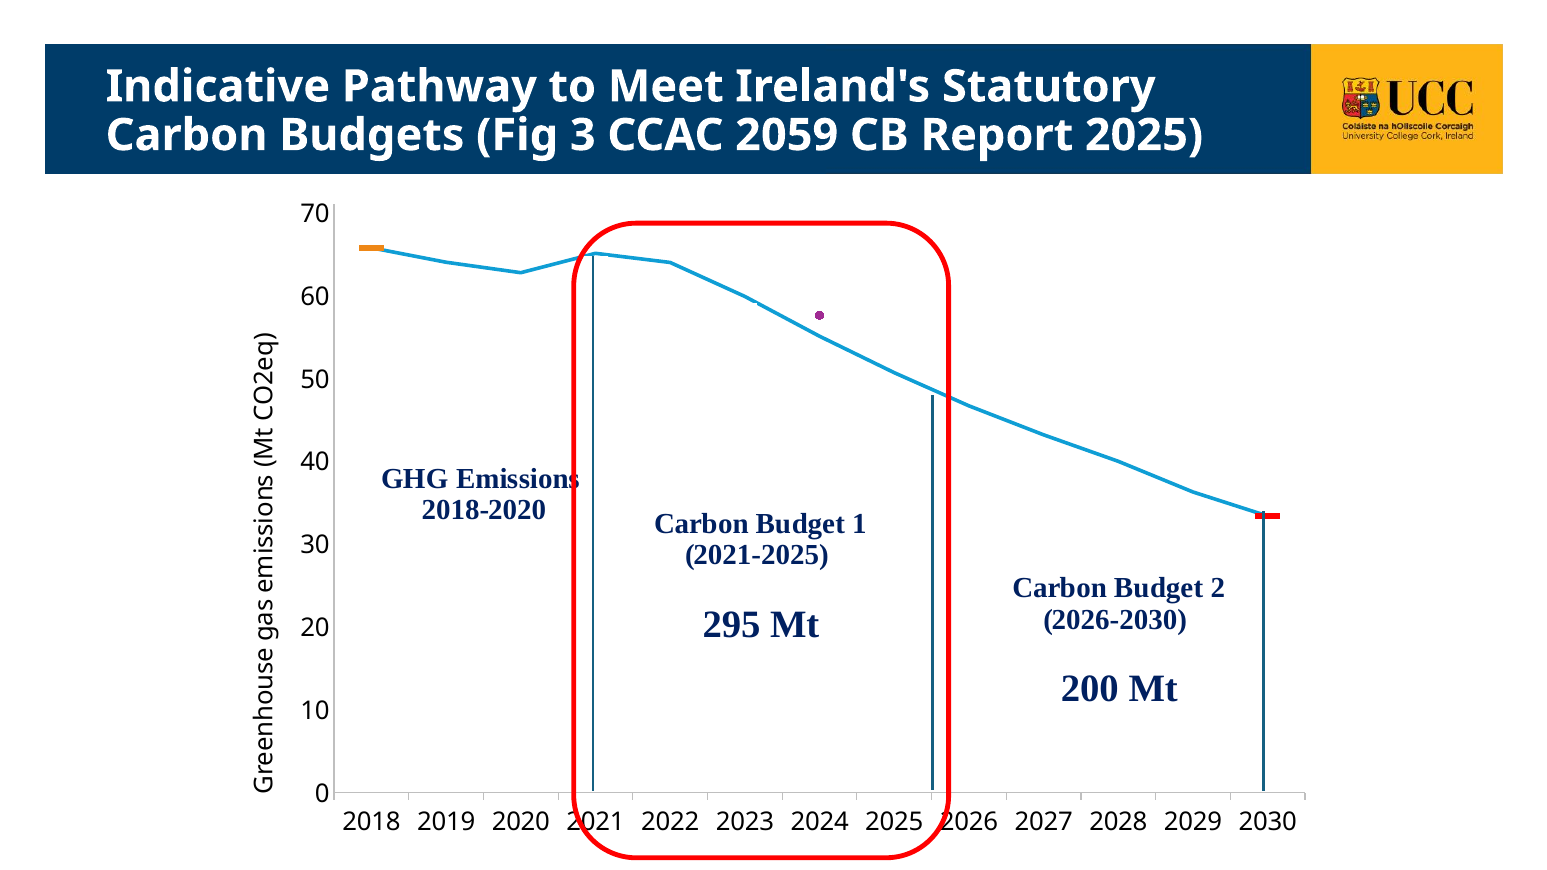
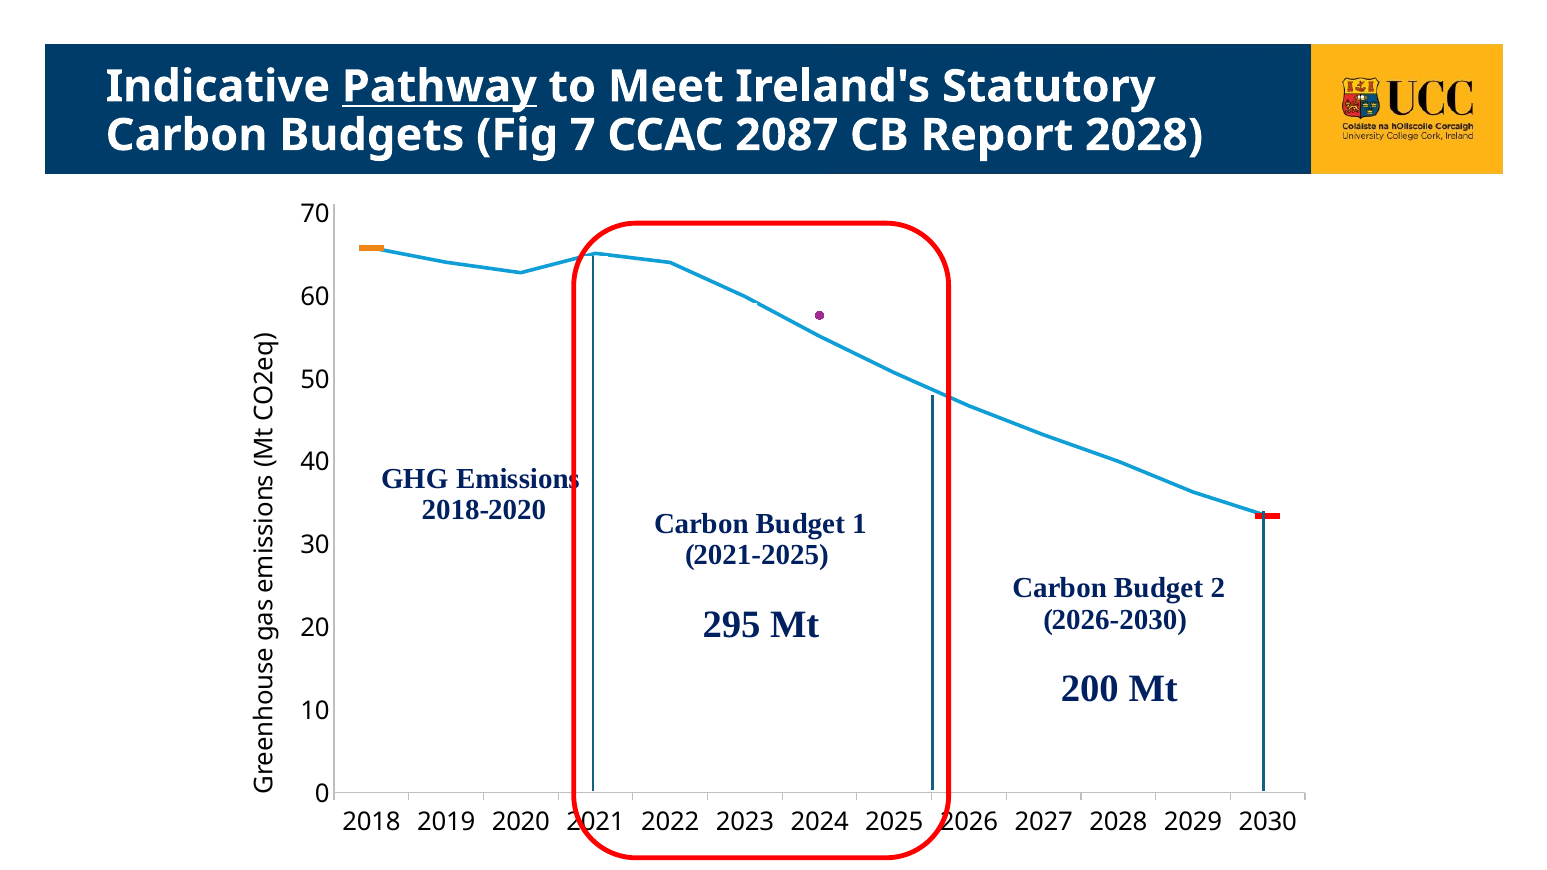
Pathway underline: none -> present (439, 87)
3: 3 -> 7 (583, 135)
2059: 2059 -> 2087 (787, 135)
Report 2025: 2025 -> 2028 (1144, 135)
